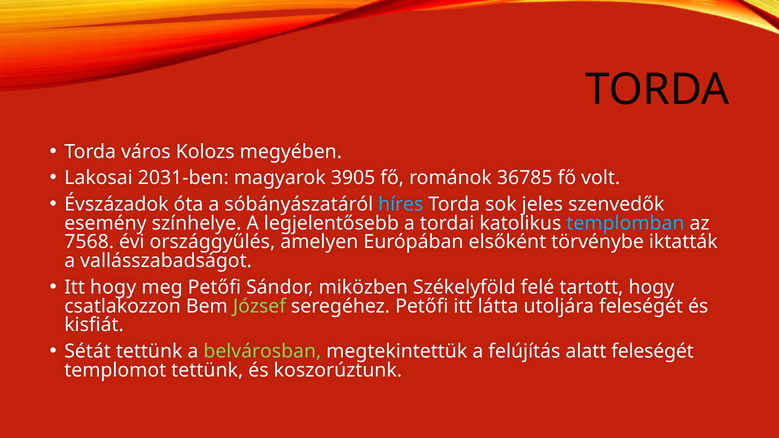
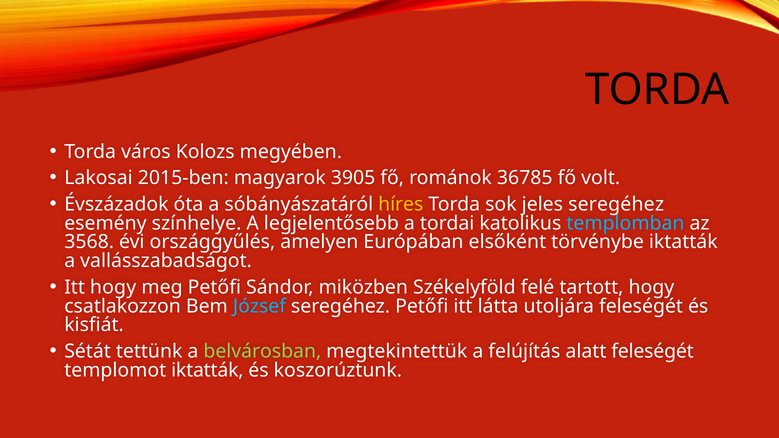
2031-ben: 2031-ben -> 2015-ben (183, 178)
híres colour: light blue -> yellow (401, 204)
jeles szenvedők: szenvedők -> seregéhez (616, 204)
7568: 7568 -> 3568 (89, 242)
József colour: light green -> light blue (259, 306)
templomot tettünk: tettünk -> iktatták (207, 370)
